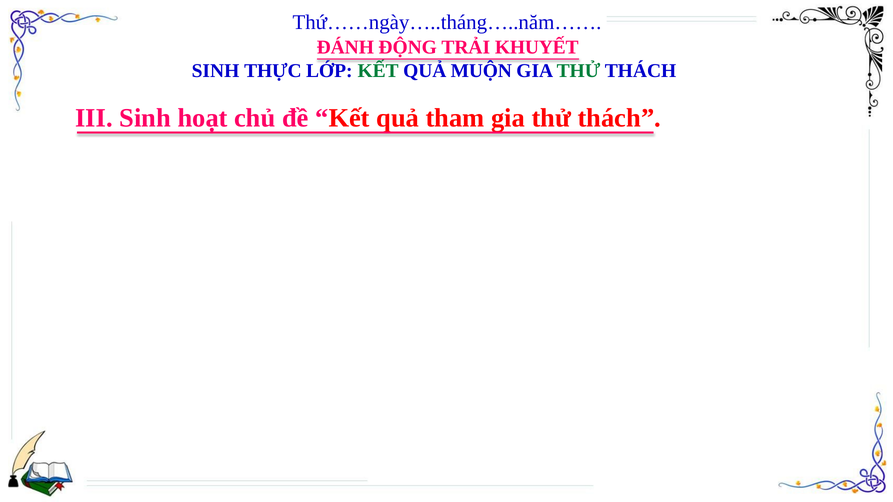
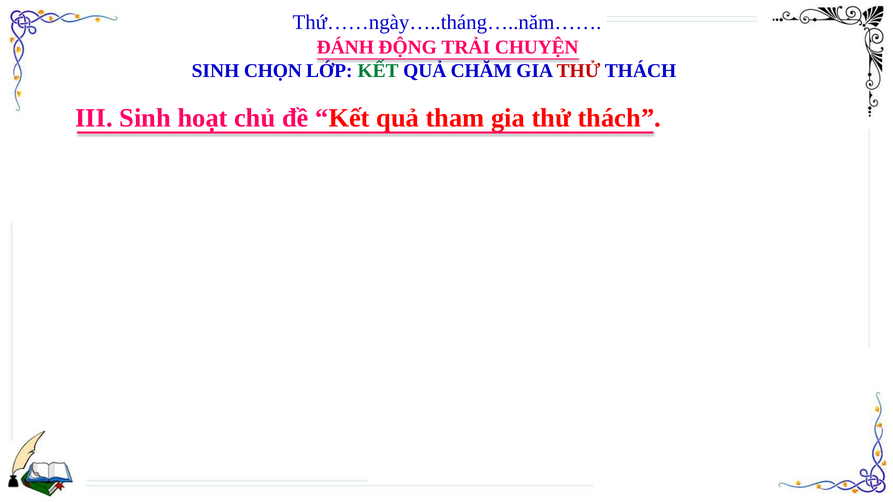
KHUYẾT: KHUYẾT -> CHUYỆN (537, 47)
THỰC: THỰC -> CHỌN (273, 71)
MUỘN: MUỘN -> CHĂM (481, 71)
THỬ colour: green -> red (578, 71)
